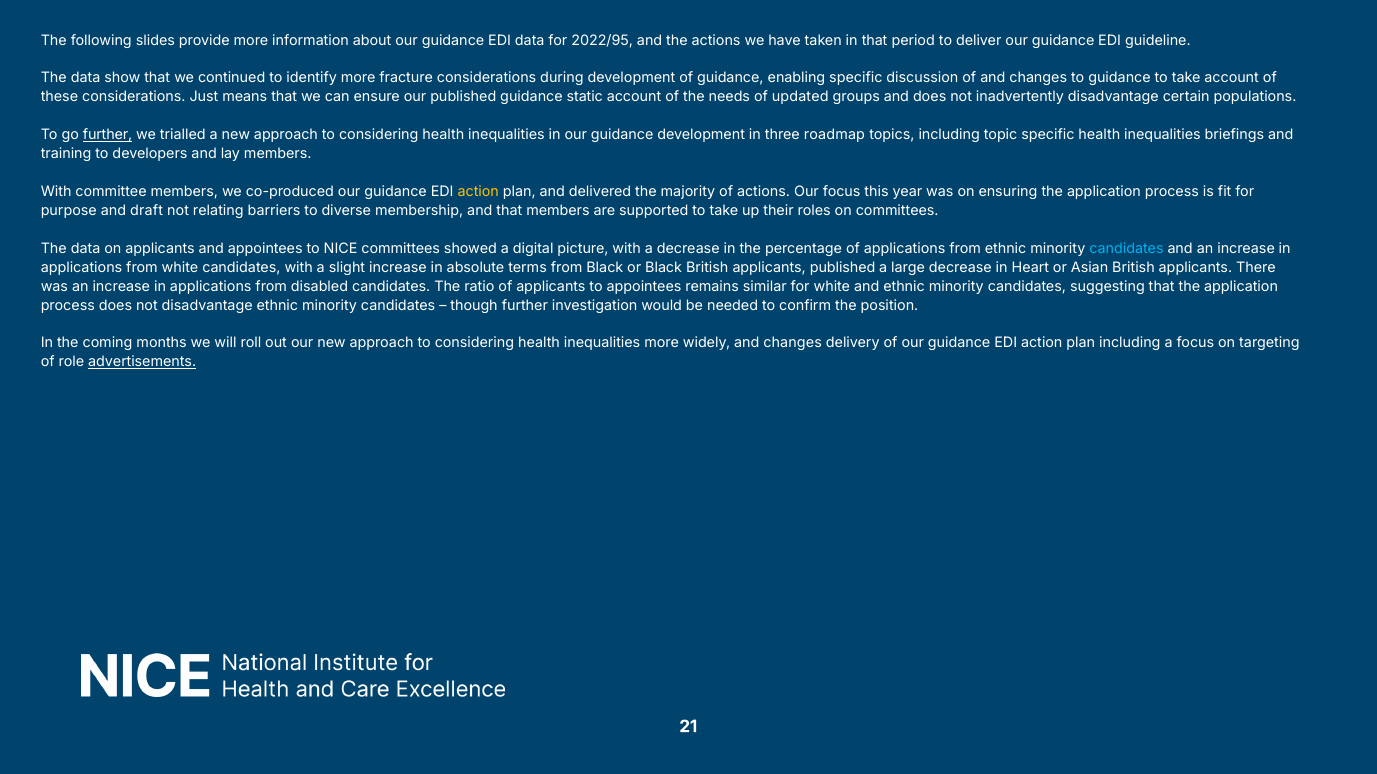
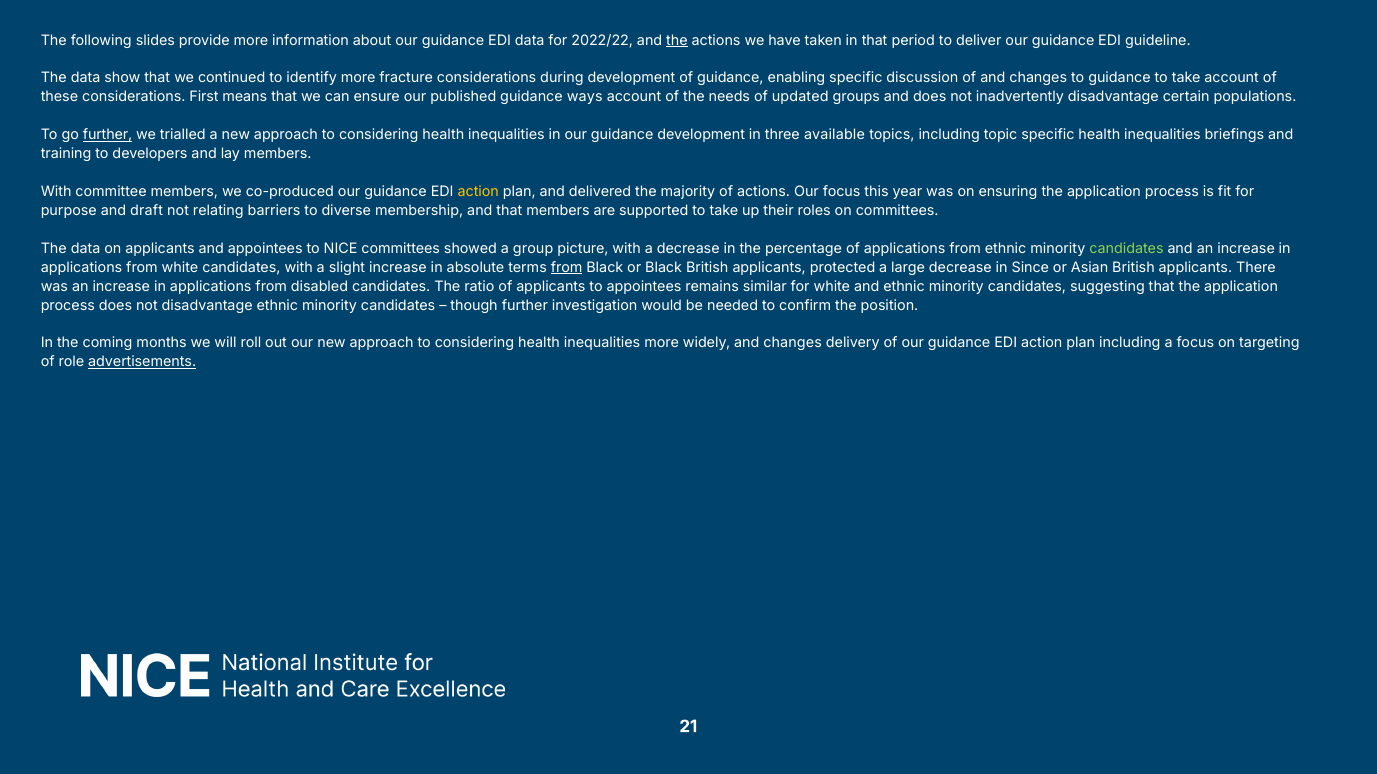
2022/95: 2022/95 -> 2022/22 (602, 40)
the underline: none -> present (677, 40)
Just: Just -> First (204, 97)
static: static -> ways (585, 97)
roadmap: roadmap -> available (834, 135)
digital: digital -> group (533, 249)
candidates colour: light blue -> light green (1127, 249)
from underline: none -> present (567, 268)
applicants published: published -> protected (843, 268)
Heart: Heart -> Since (1030, 268)
